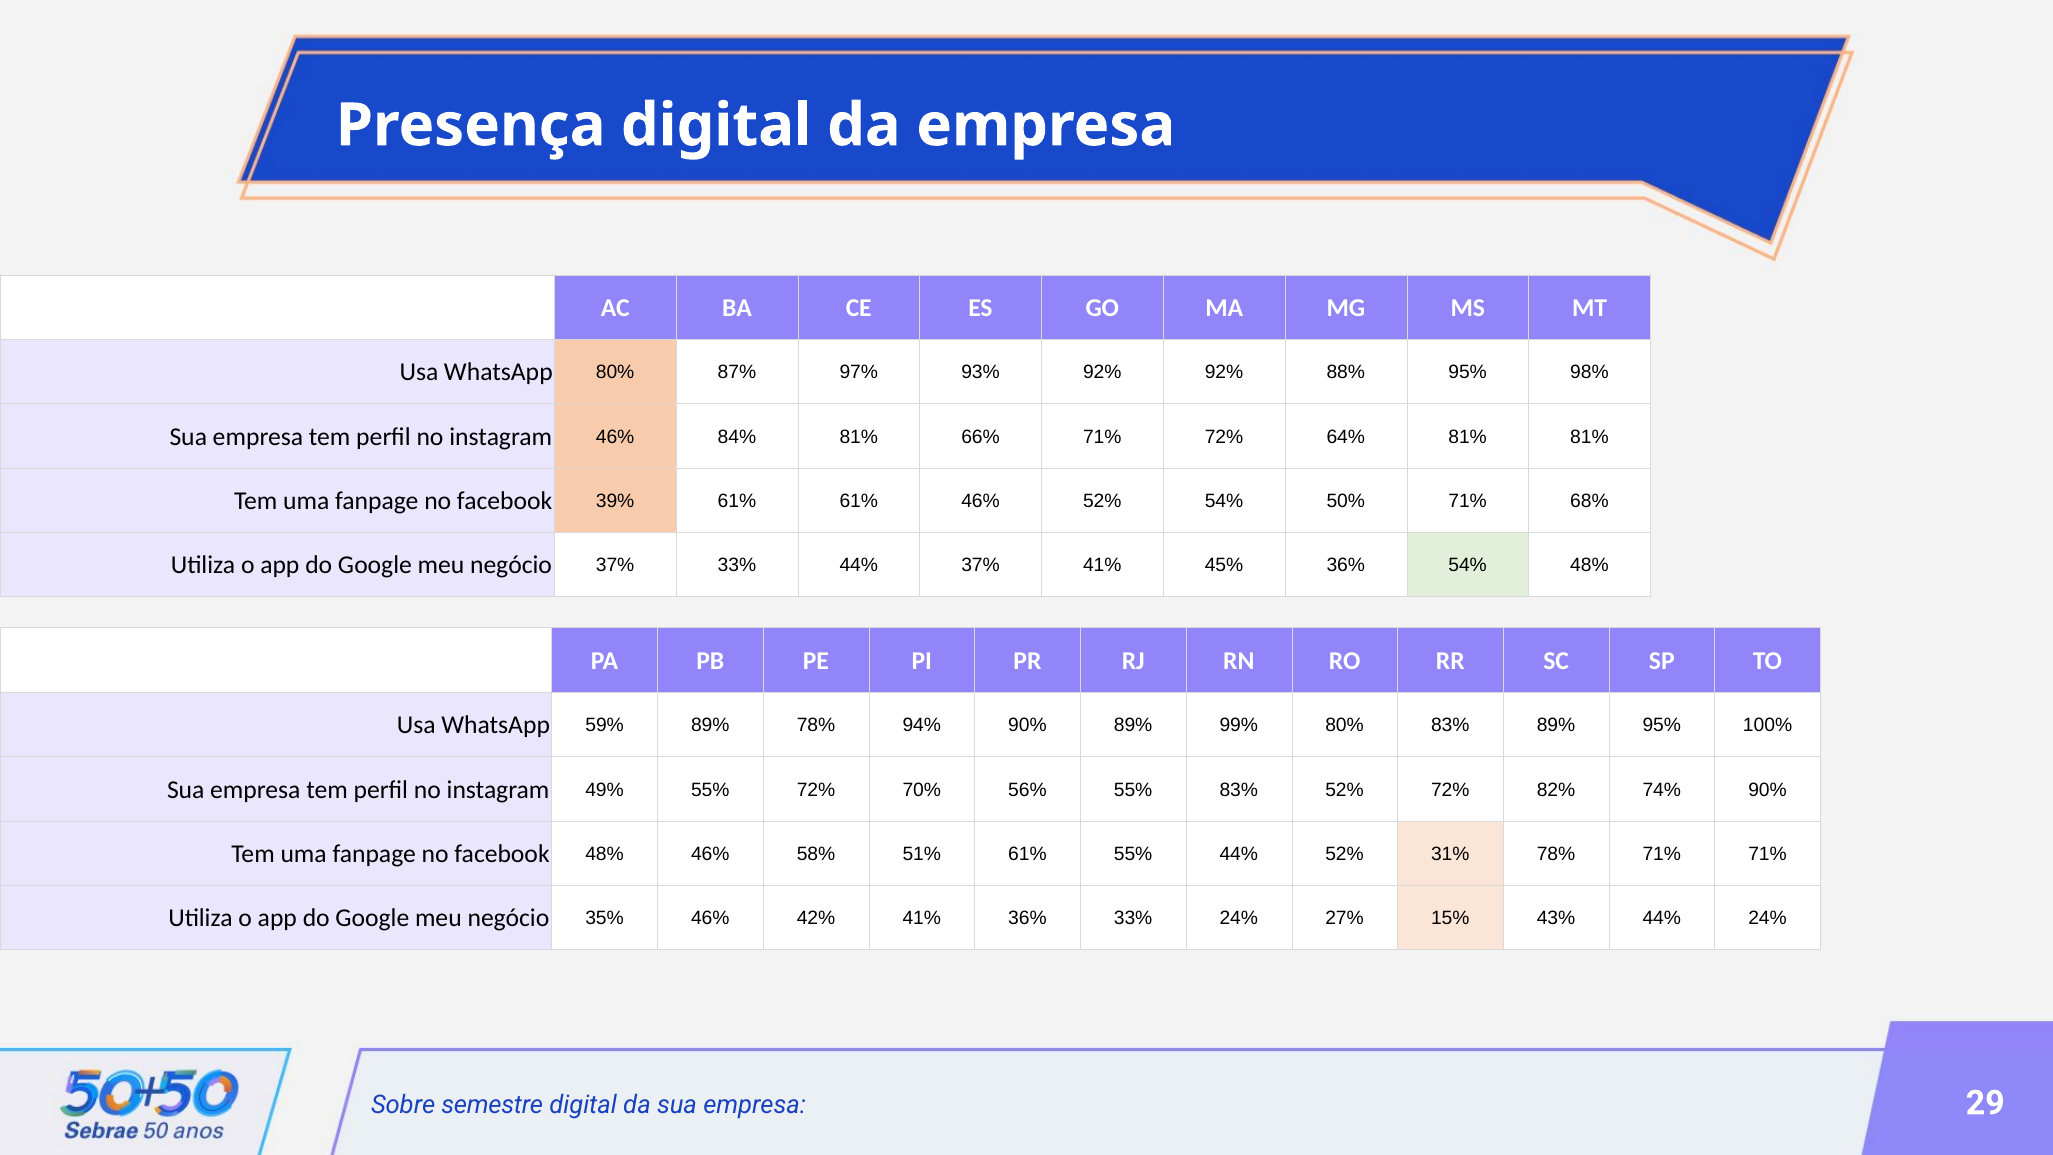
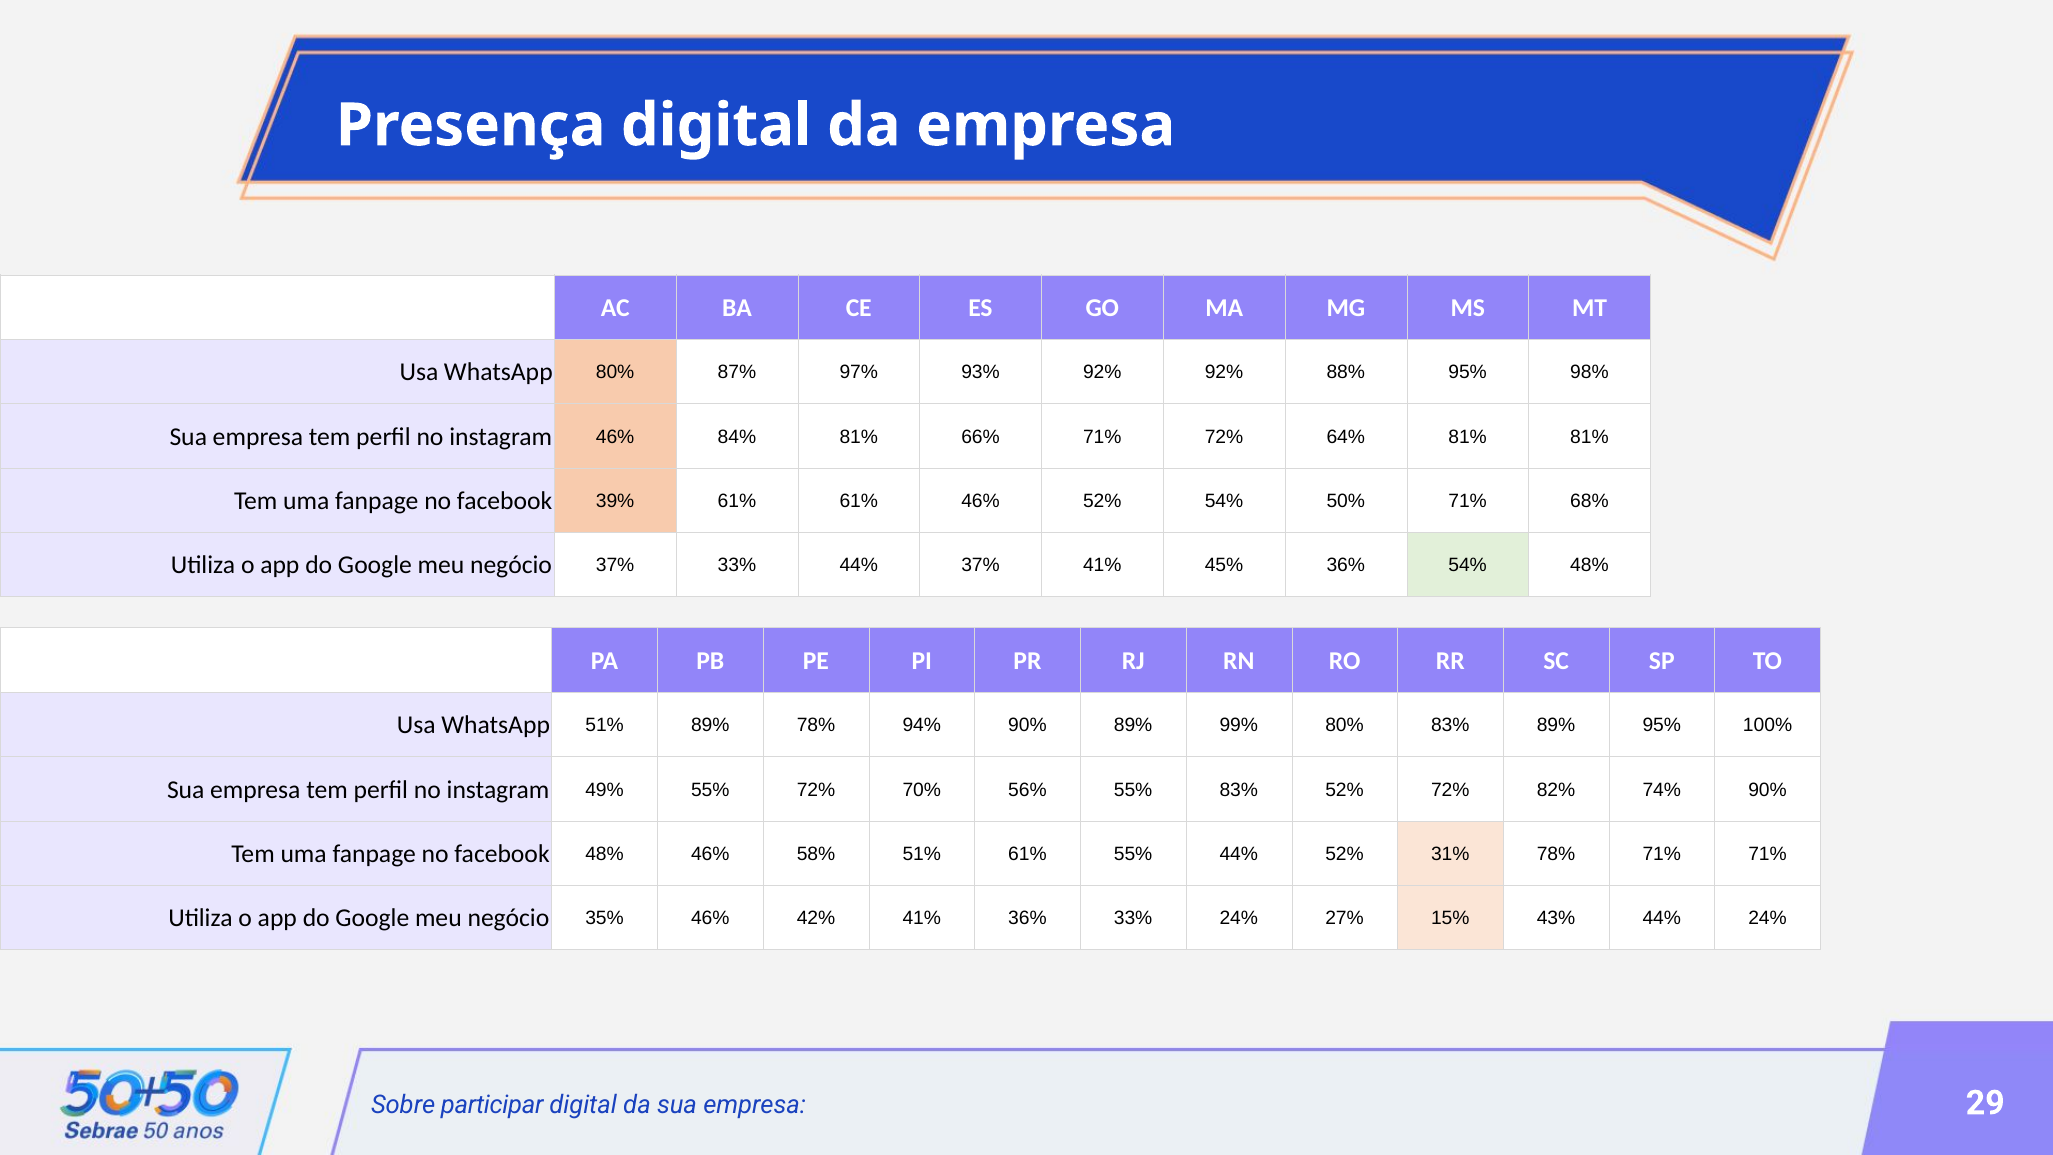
WhatsApp 59%: 59% -> 51% (605, 725)
semestre: semestre -> participar (492, 1105)
